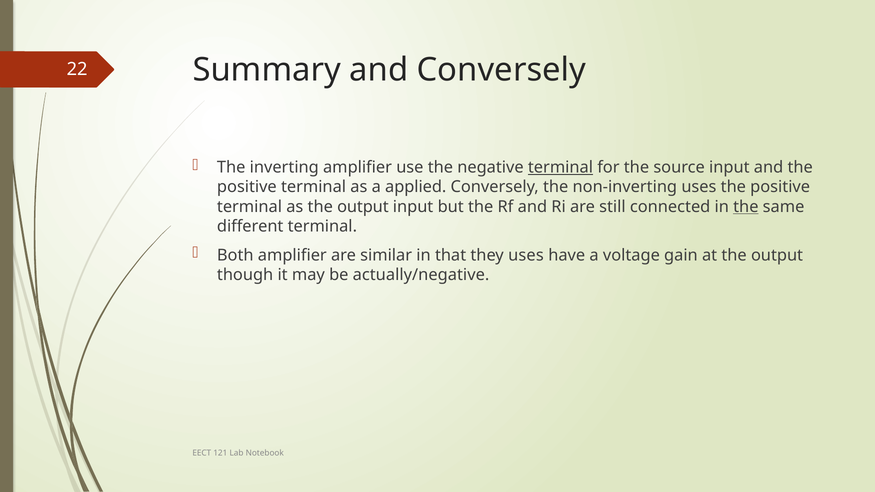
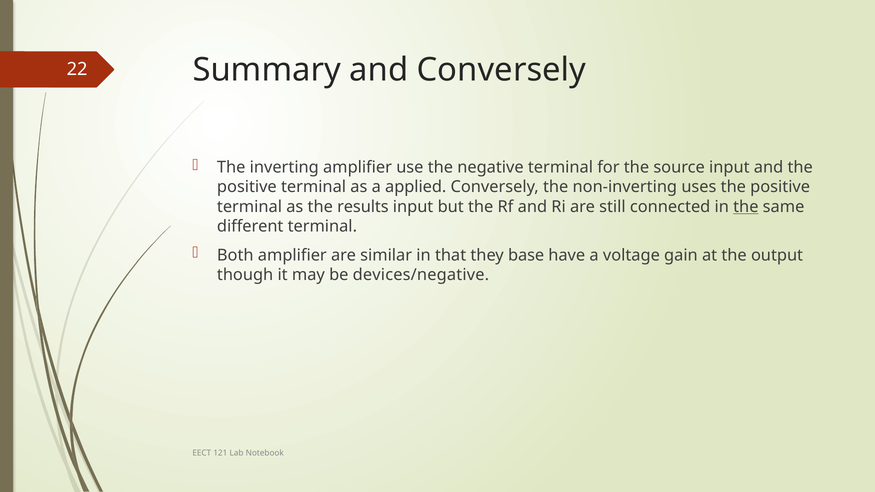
terminal underline: present -> none (560, 167)
as the output: output -> results (363, 207)
they uses: uses -> base (526, 255)
actually/negative: actually/negative -> devices/negative (421, 275)
